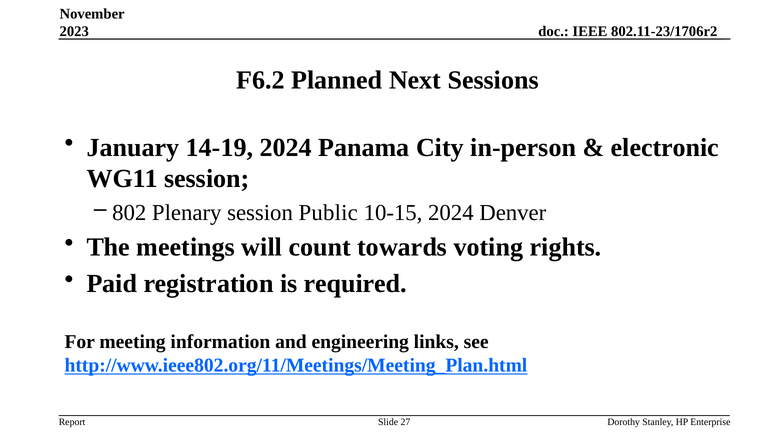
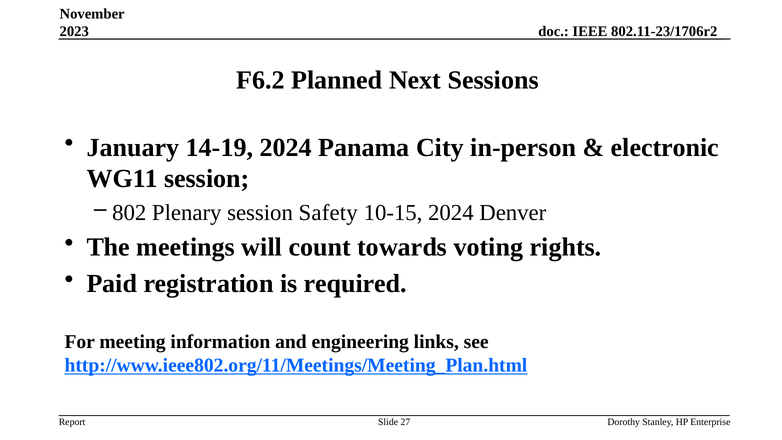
Public: Public -> Safety (328, 212)
